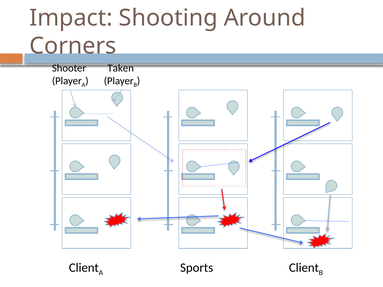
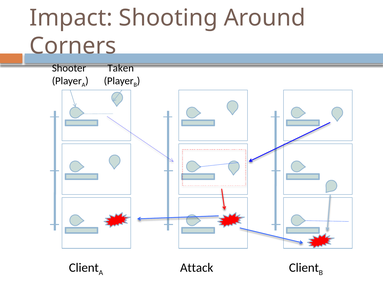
Sports: Sports -> Attack (197, 268)
